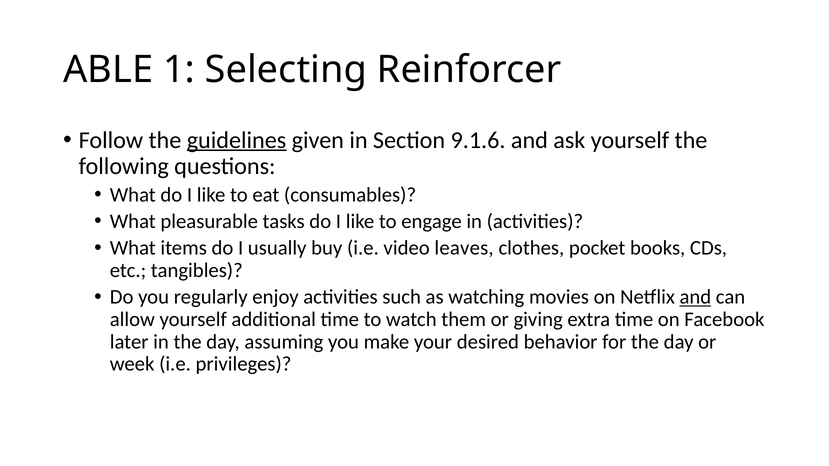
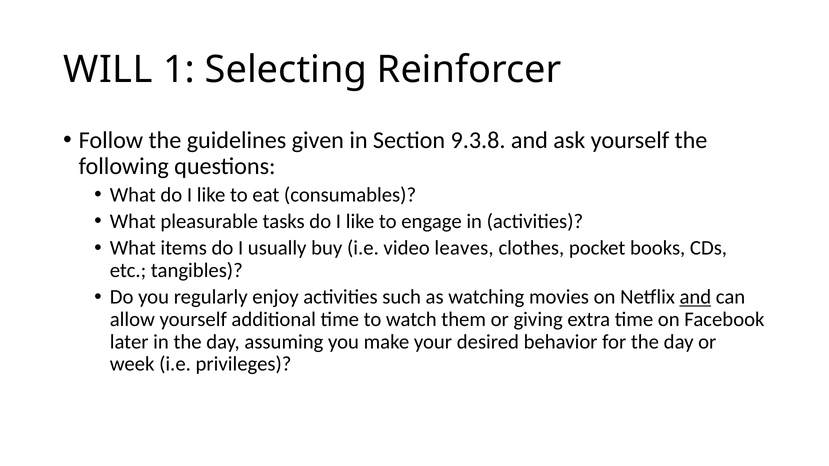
ABLE: ABLE -> WILL (108, 70)
guidelines underline: present -> none (237, 140)
9.1.6: 9.1.6 -> 9.3.8 (478, 140)
